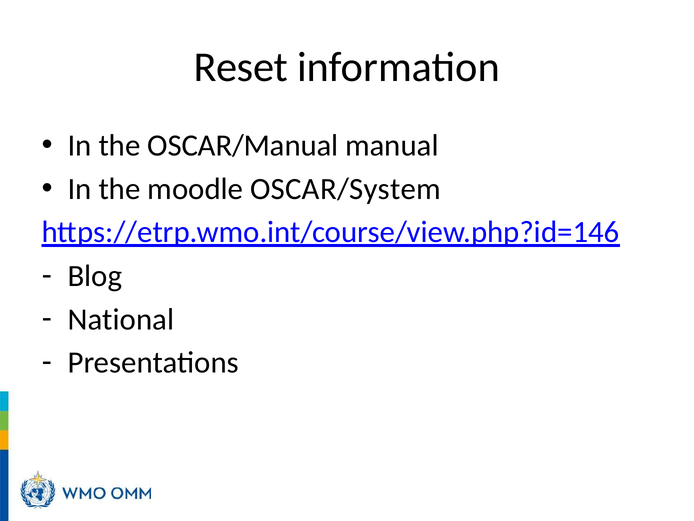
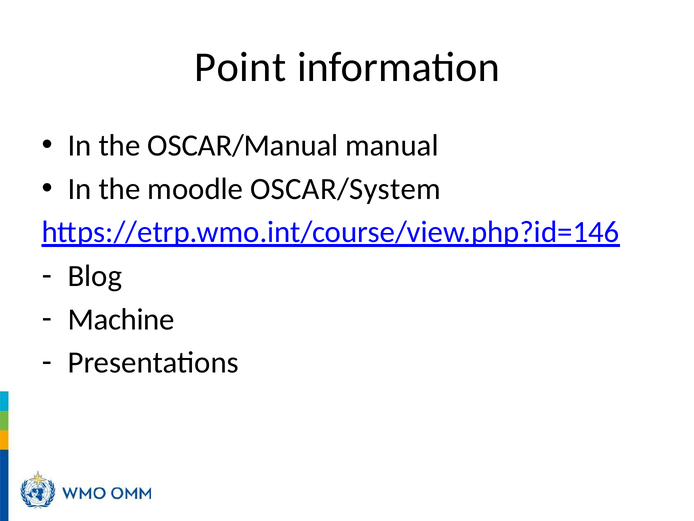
Reset: Reset -> Point (240, 67)
National: National -> Machine (121, 319)
